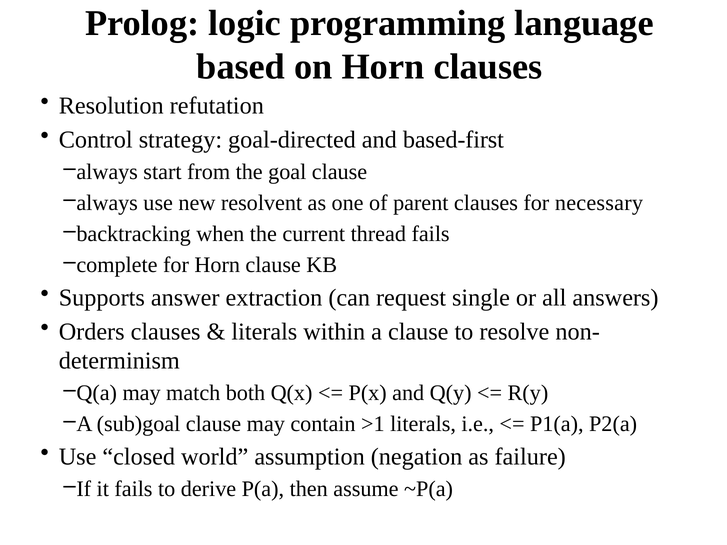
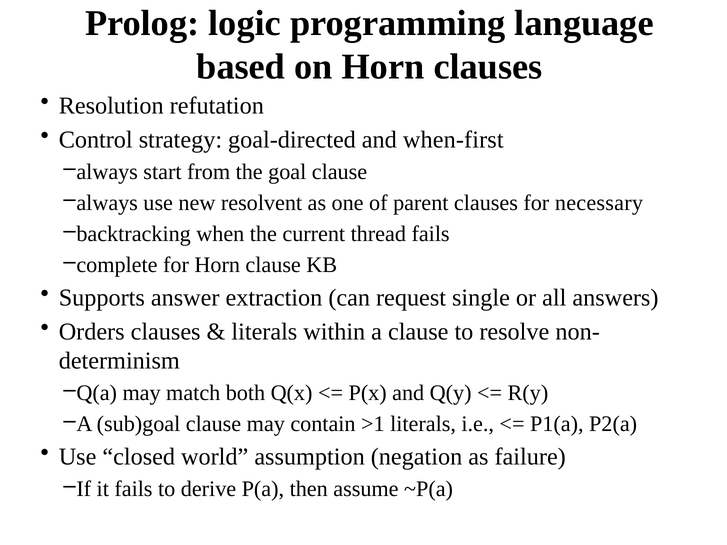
based-first: based-first -> when-first (453, 140)
